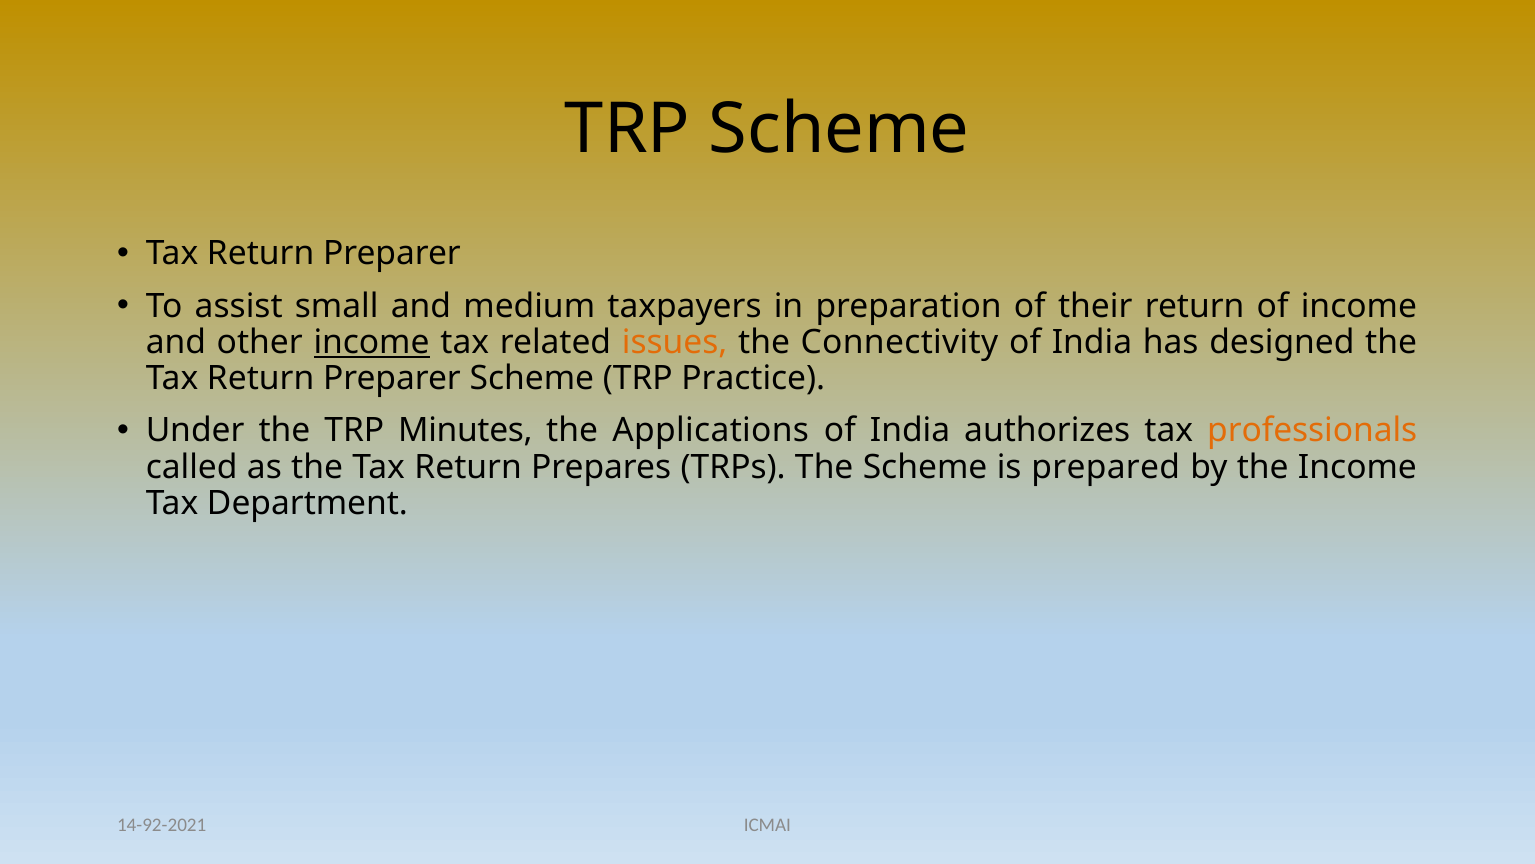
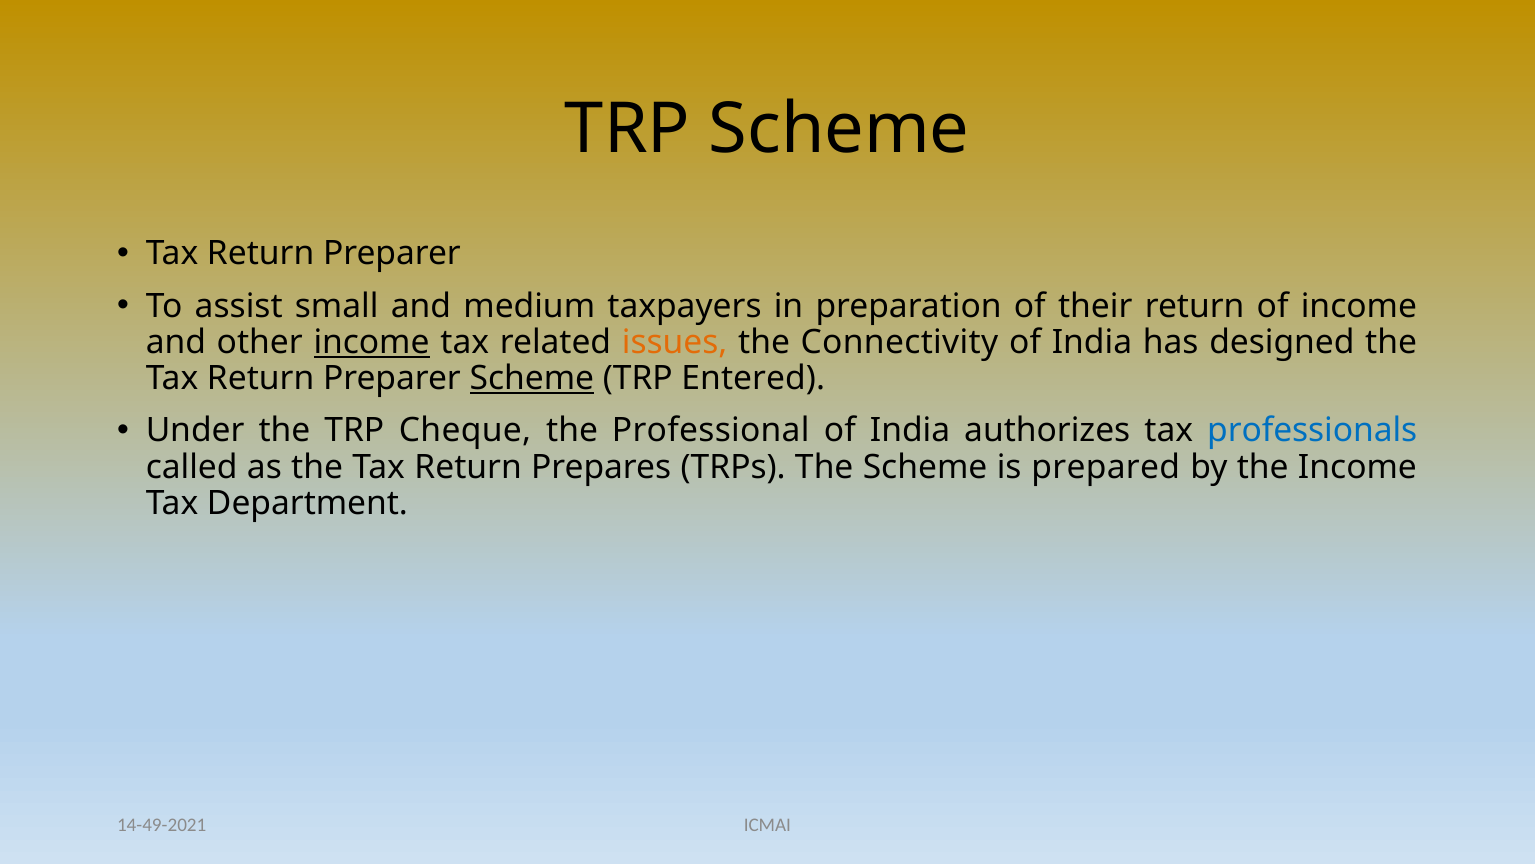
Scheme underline: none -> present (532, 378)
Practice: Practice -> Entered (753, 378)
Minutes: Minutes -> Cheque (465, 431)
Applications: Applications -> Professional (711, 431)
professionals colour: orange -> blue (1312, 431)
14-92-2021: 14-92-2021 -> 14-49-2021 (162, 825)
